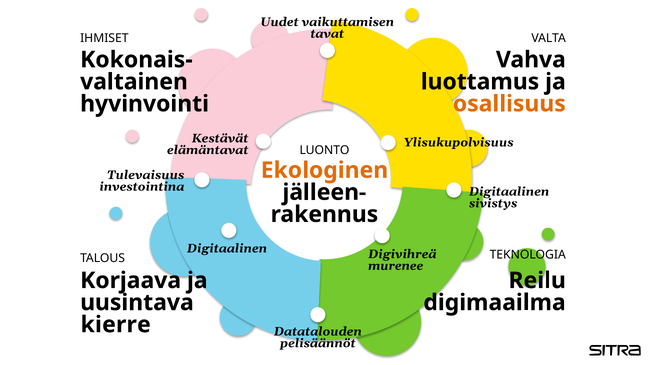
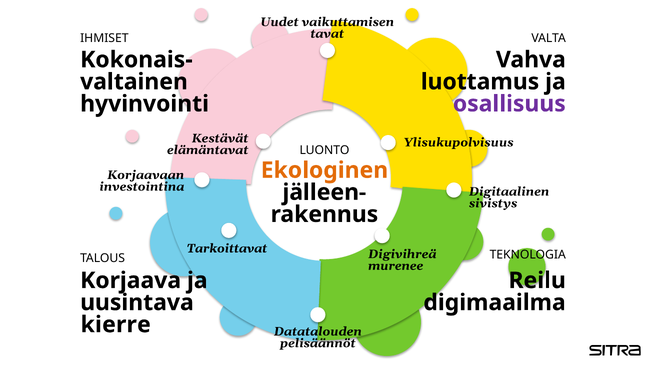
osallisuus colour: orange -> purple (509, 104)
Tulevaisuus: Tulevaisuus -> Korjaavaan (146, 175)
Digitaalinen: Digitaalinen -> Tarkoittavat (227, 248)
